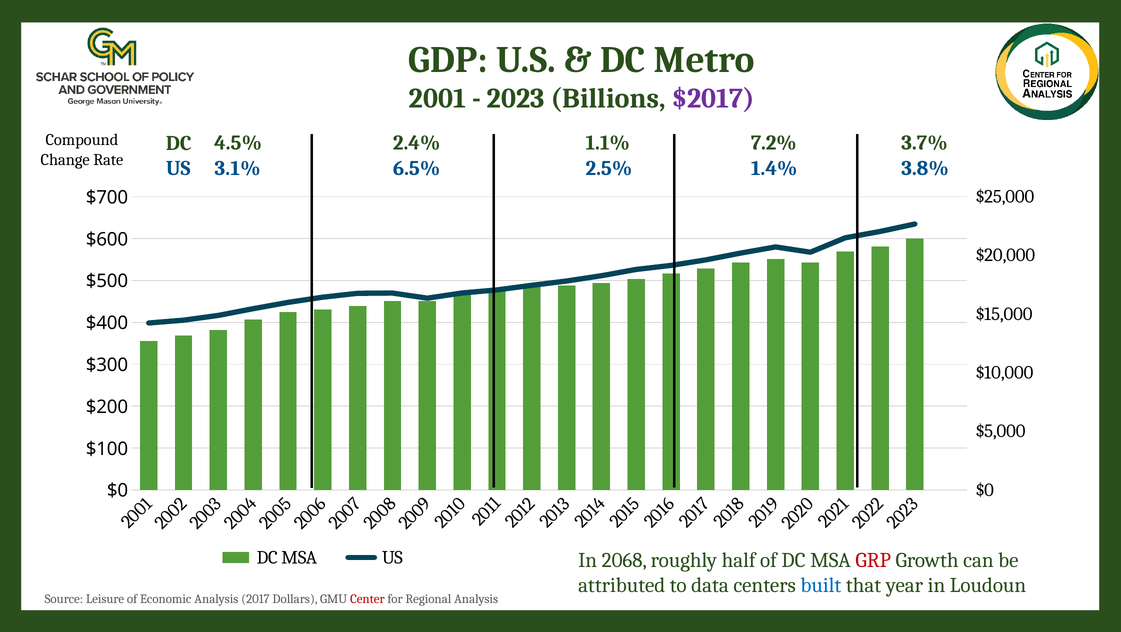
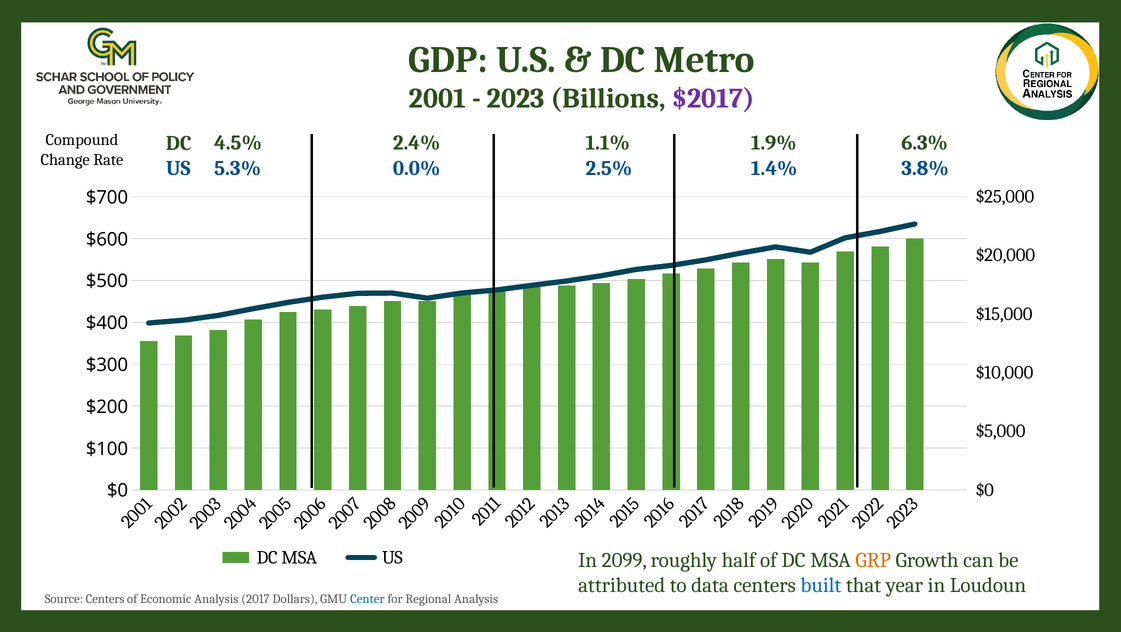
7.2%: 7.2% -> 1.9% (774, 143)
3.7%: 3.7% -> 6.3% (925, 143)
3.1%: 3.1% -> 5.3% (238, 168)
6.5%: 6.5% -> 0.0% (417, 168)
2068: 2068 -> 2099 (624, 560)
GRP colour: red -> orange (873, 560)
Source Leisure: Leisure -> Centers (105, 599)
Center colour: red -> blue (367, 599)
